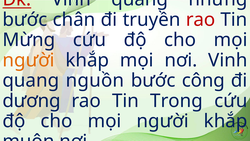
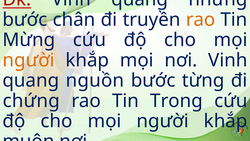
rao colour: red -> orange (201, 20)
công: công -> từng (203, 80)
dương: dương -> chứng (31, 101)
